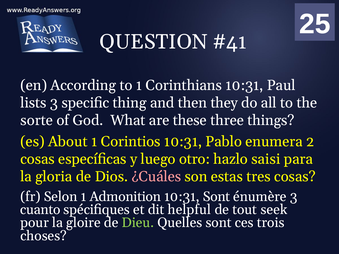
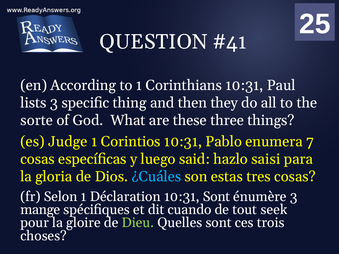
About: About -> Judge (68, 142)
2: 2 -> 7 (310, 142)
otro: otro -> said (195, 159)
¿Cuáles colour: pink -> light blue (156, 177)
Admonition: Admonition -> Déclaration (125, 197)
cuanto: cuanto -> mange (40, 210)
helpful: helpful -> cuando (189, 210)
